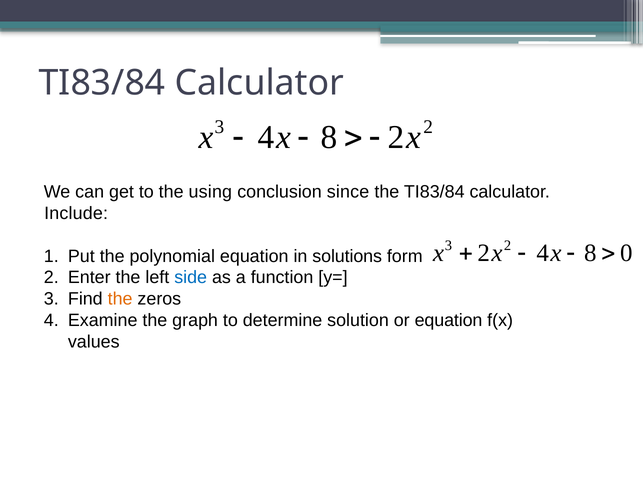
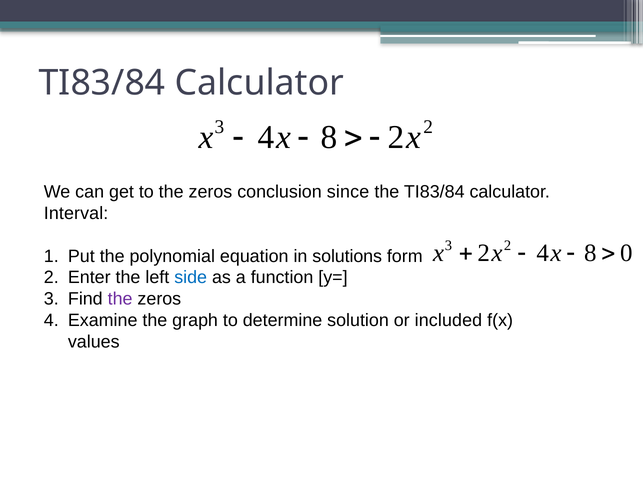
to the using: using -> zeros (210, 192)
Include: Include -> Interval (76, 213)
the colour: orange -> purple (120, 299)
or equation: equation -> included (448, 321)
